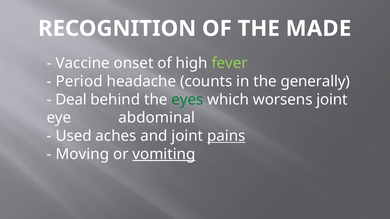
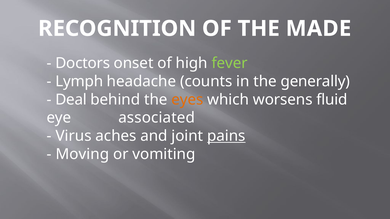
Vaccine: Vaccine -> Doctors (83, 63)
Period: Period -> Lymph (79, 81)
eyes colour: green -> orange (187, 100)
worsens joint: joint -> fluid (332, 100)
abdominal: abdominal -> associated (157, 118)
Used: Used -> Virus (74, 136)
vomiting underline: present -> none (164, 154)
